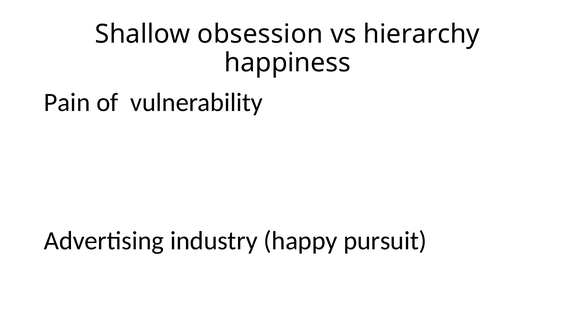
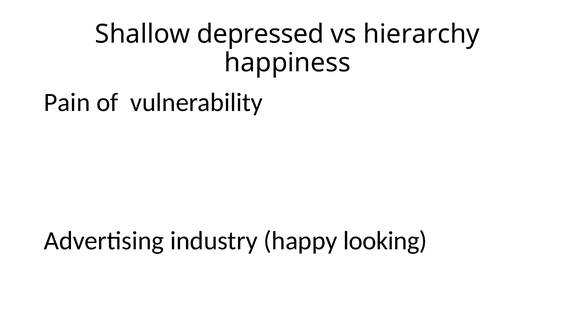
obsession: obsession -> depressed (260, 34)
pursuit: pursuit -> looking (385, 240)
